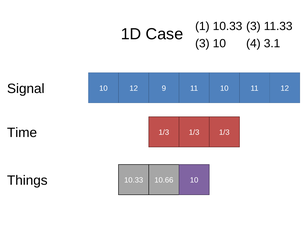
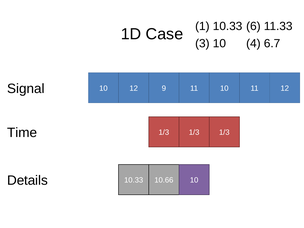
10.33 3: 3 -> 6 (253, 26)
3.1: 3.1 -> 6.7 (272, 44)
Things: Things -> Details (27, 180)
